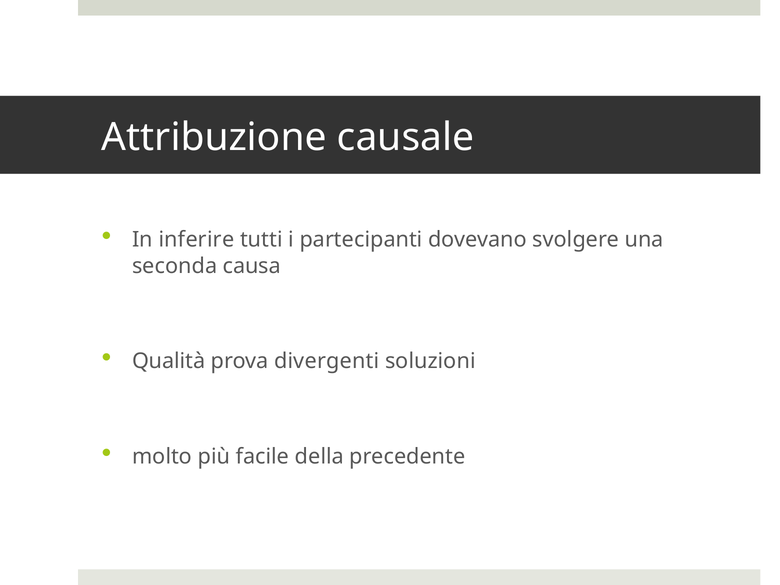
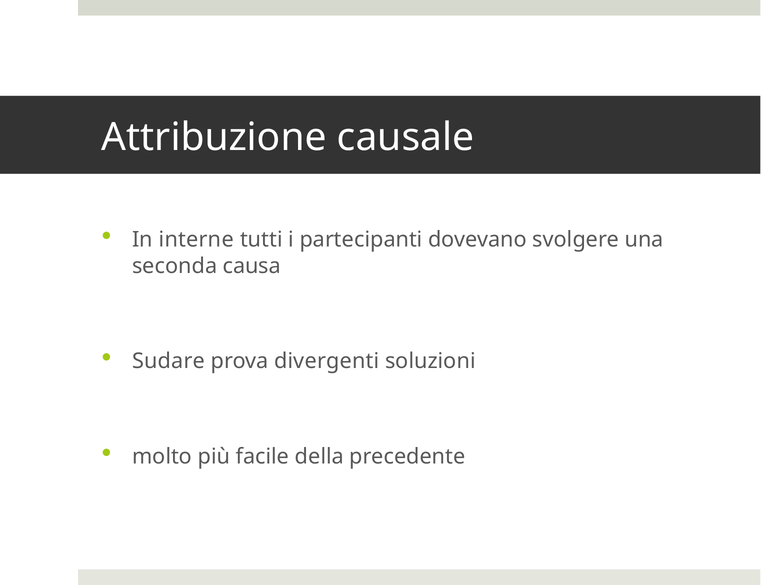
inferire: inferire -> interne (196, 240)
Qualità: Qualità -> Sudare (169, 361)
